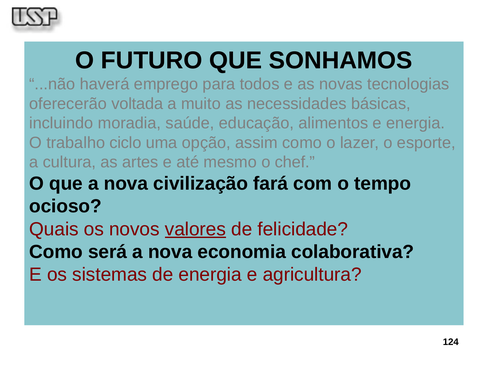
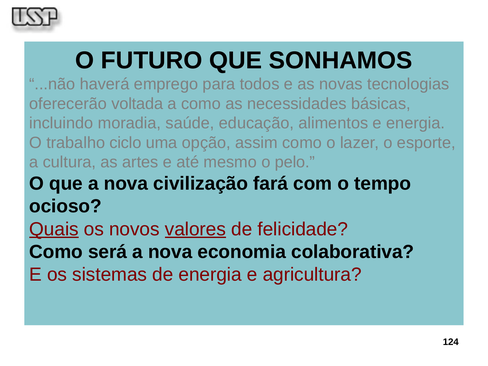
a muito: muito -> como (201, 104)
chef: chef -> pelo (295, 162)
Quais underline: none -> present (54, 229)
